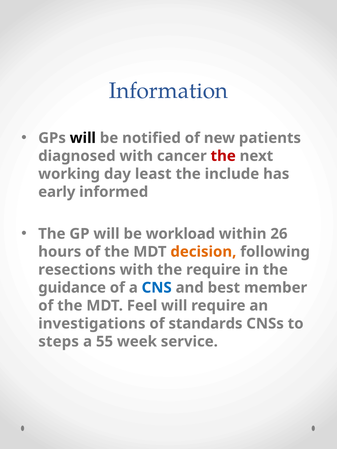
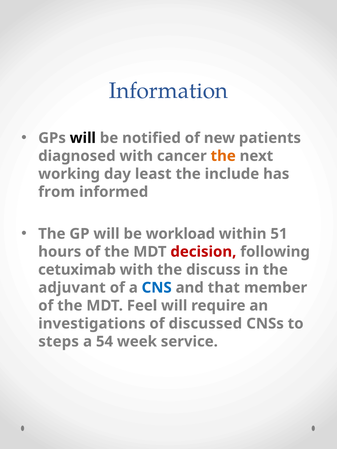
the colour: red -> orange (223, 156)
early: early -> from (57, 192)
26: 26 -> 51 (279, 234)
decision colour: orange -> red (203, 252)
resections: resections -> cetuximab (77, 270)
the require: require -> discuss (213, 270)
guidance: guidance -> adjuvant (72, 288)
best: best -> that (224, 288)
standards: standards -> discussed (205, 324)
55: 55 -> 54 (105, 342)
